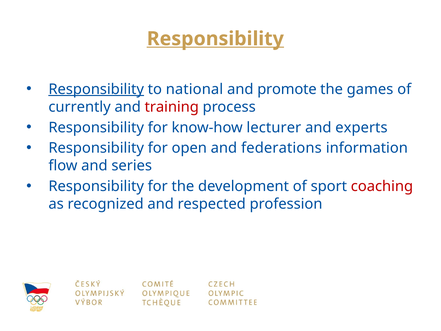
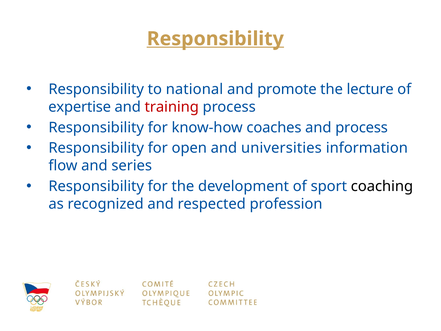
Responsibility underline: present -> none (96, 89)
games: games -> lecture (370, 89)
currently: currently -> expertise (80, 107)
lecturer: lecturer -> coaches (274, 127)
and experts: experts -> process (362, 127)
federations: federations -> universities (281, 148)
coaching colour: red -> black (382, 186)
